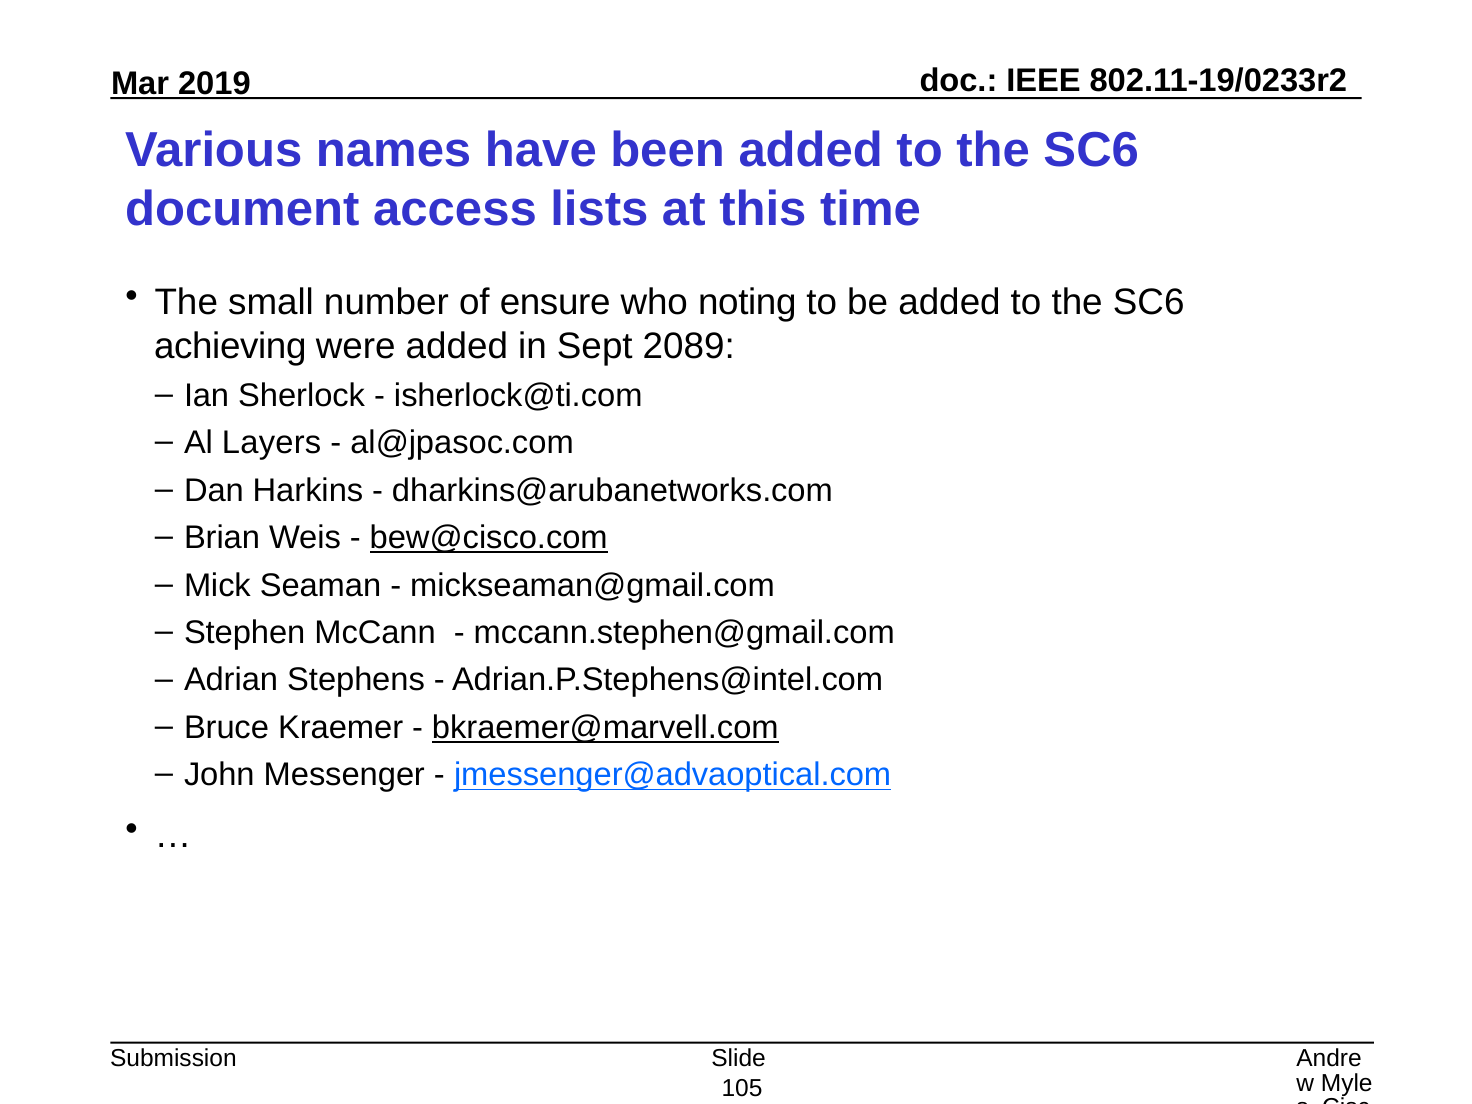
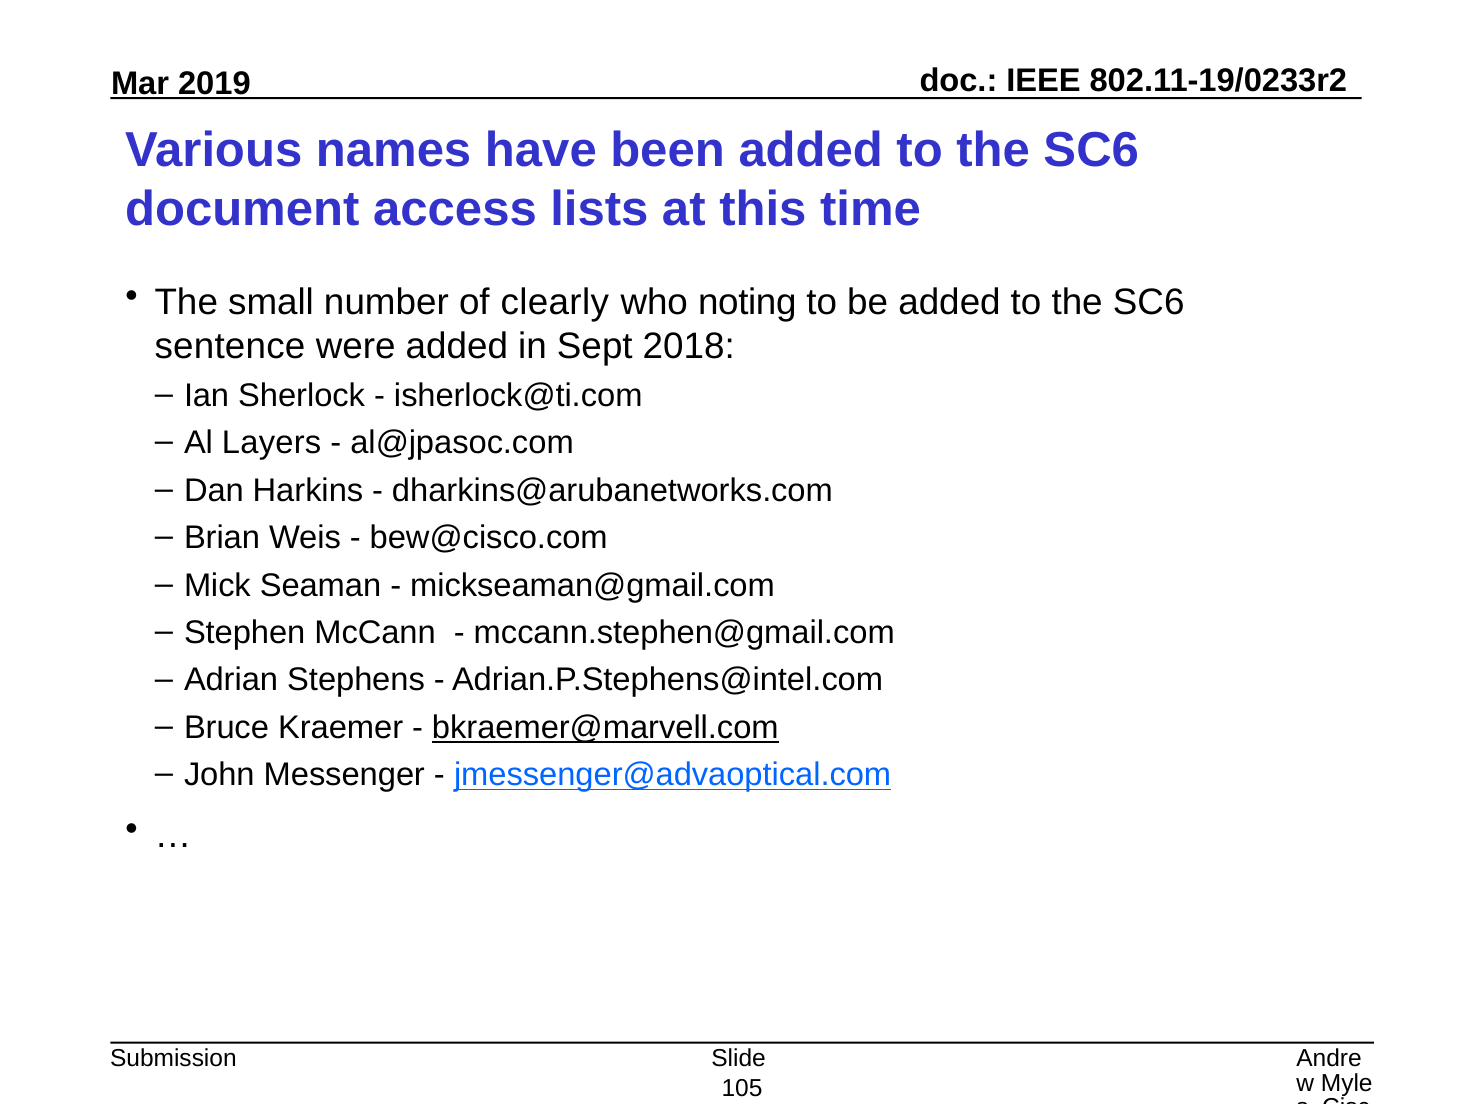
ensure: ensure -> clearly (555, 302)
achieving: achieving -> sentence (230, 346)
2089: 2089 -> 2018 (689, 346)
bew@cisco.com underline: present -> none (489, 538)
